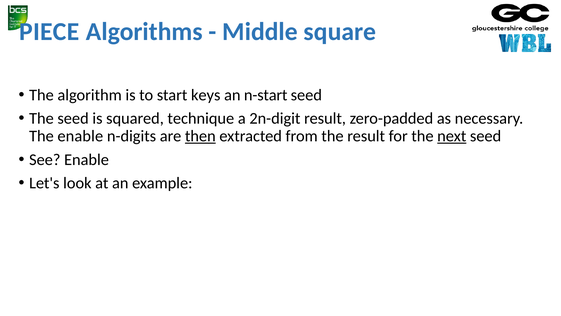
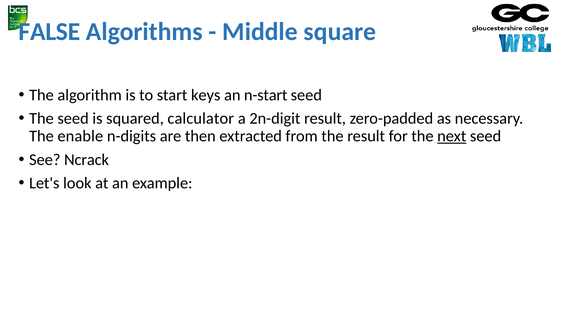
PIECE: PIECE -> FALSE (49, 32)
technique: technique -> calculator (201, 118)
then underline: present -> none (200, 136)
See Enable: Enable -> Ncrack (87, 159)
